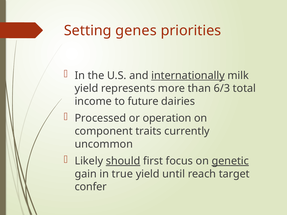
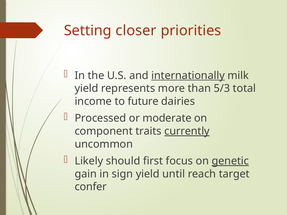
genes: genes -> closer (136, 31)
6/3: 6/3 -> 5/3 (222, 89)
operation: operation -> moderate (167, 118)
currently underline: none -> present (187, 131)
should underline: present -> none (123, 161)
true: true -> sign (122, 174)
